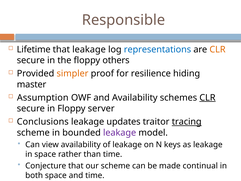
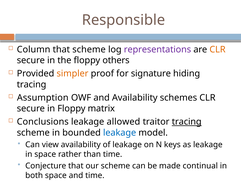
Lifetime: Lifetime -> Column (34, 49)
that leakage: leakage -> scheme (89, 49)
representations colour: blue -> purple (157, 49)
resilience: resilience -> signature (151, 73)
master: master -> tracing (32, 84)
CLR underline: present -> none (207, 98)
server: server -> matrix (101, 108)
updates: updates -> allowed (123, 122)
leakage colour: purple -> blue (120, 132)
